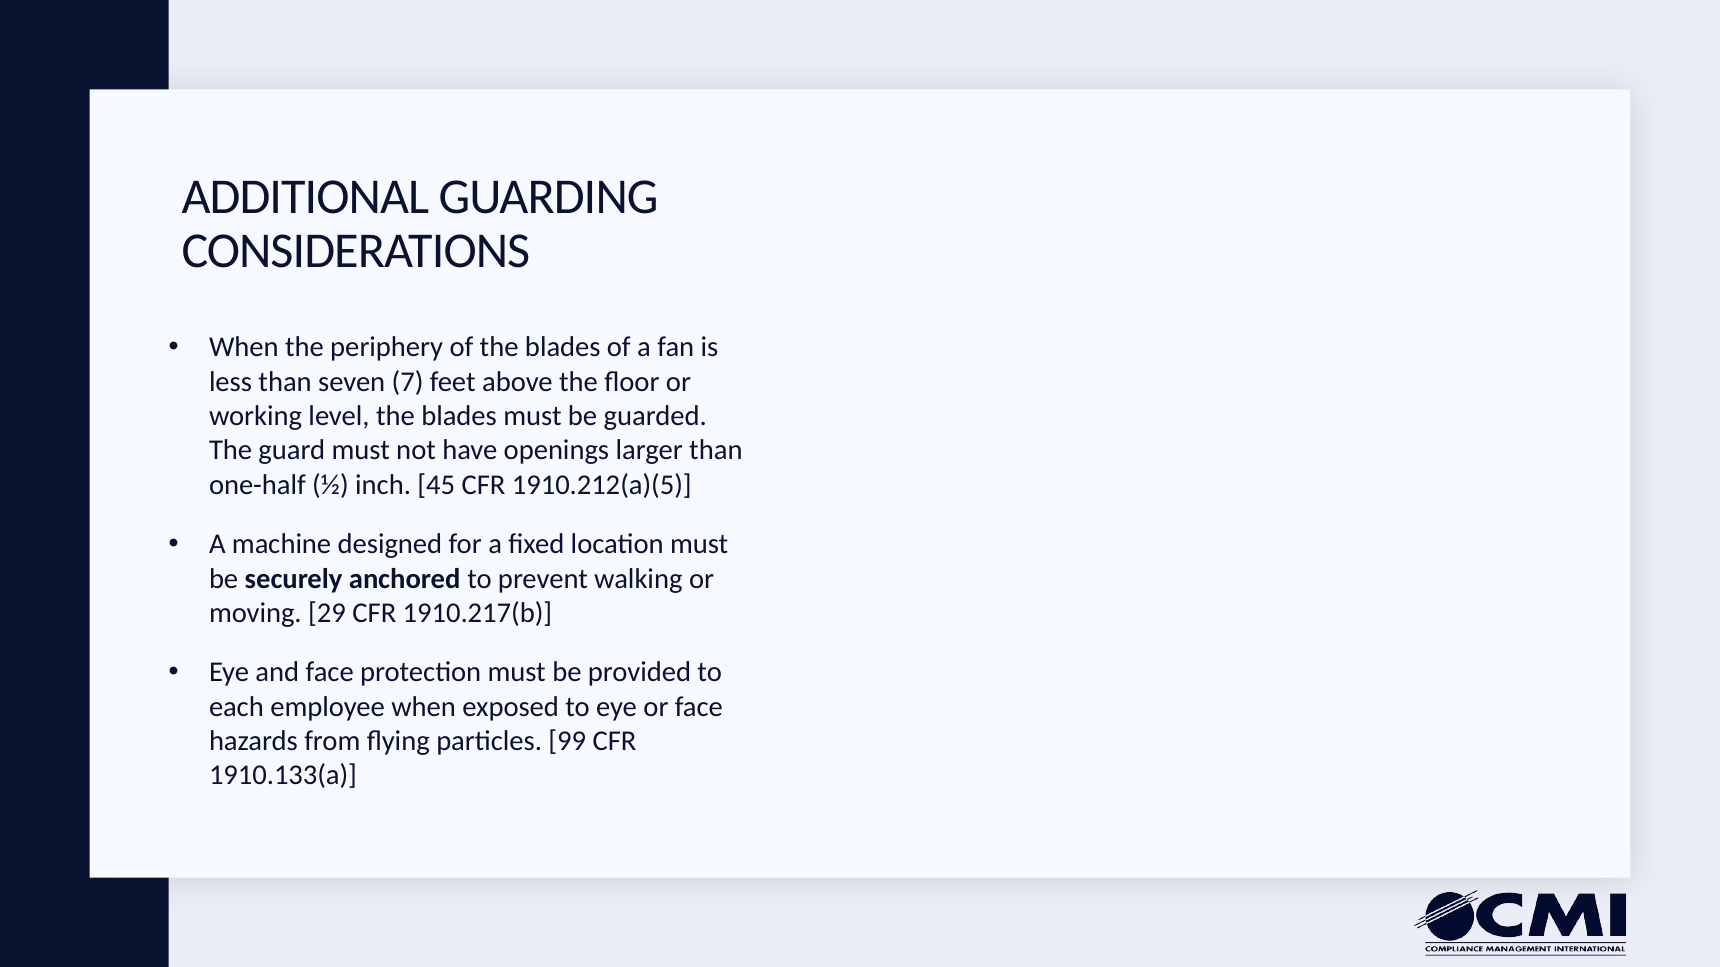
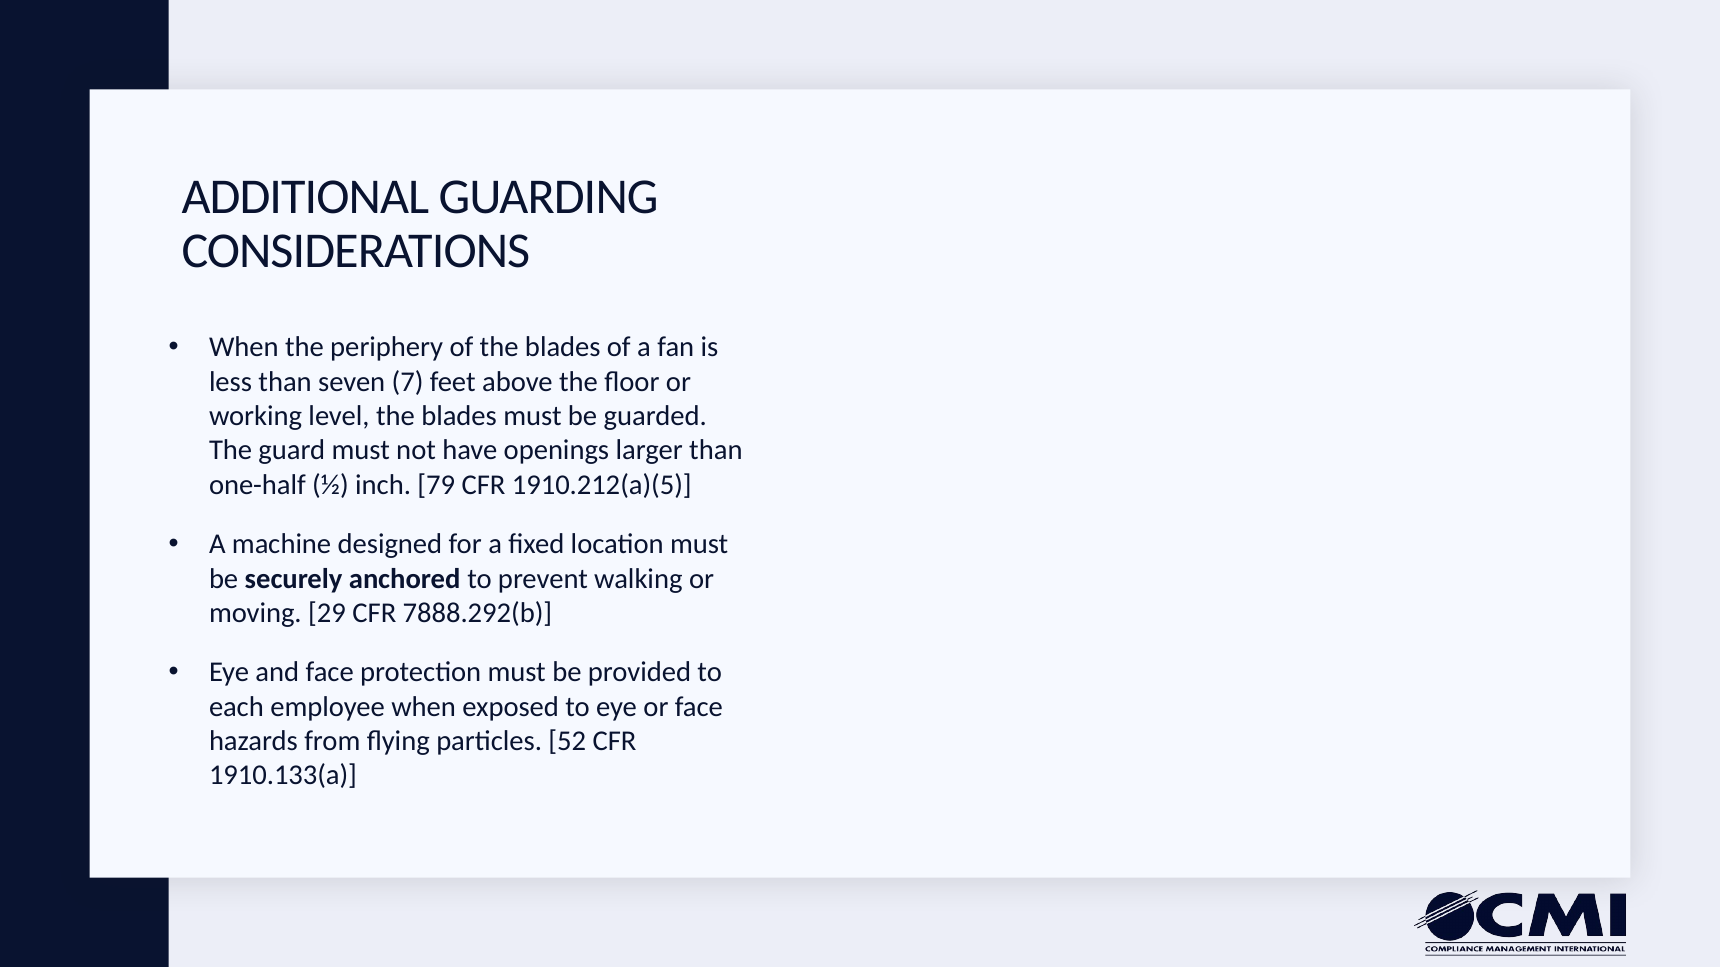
45: 45 -> 79 (436, 485)
1910.217(b: 1910.217(b -> 7888.292(b (477, 613)
99: 99 -> 52 (567, 742)
